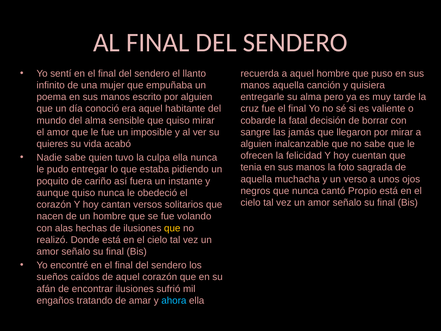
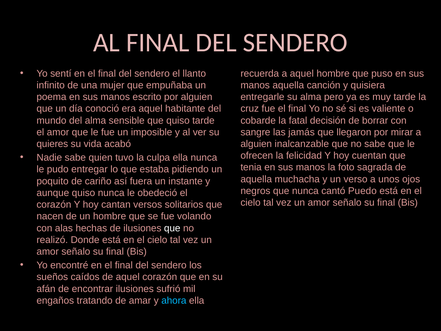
quiso mirar: mirar -> tarde (203, 120)
Propio: Propio -> Puedo (362, 191)
que colour: yellow -> white (172, 228)
